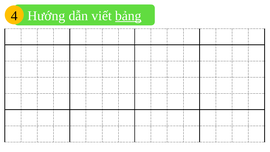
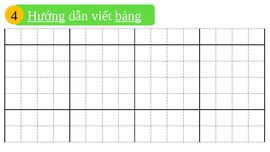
Hướng underline: none -> present (46, 16)
